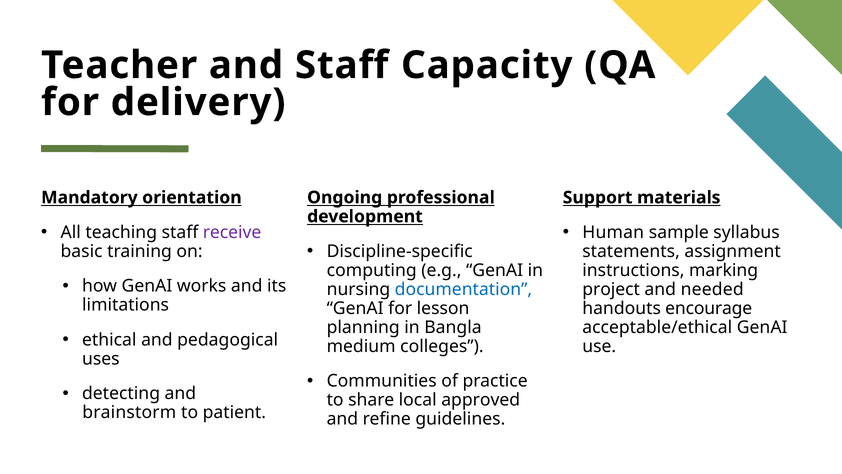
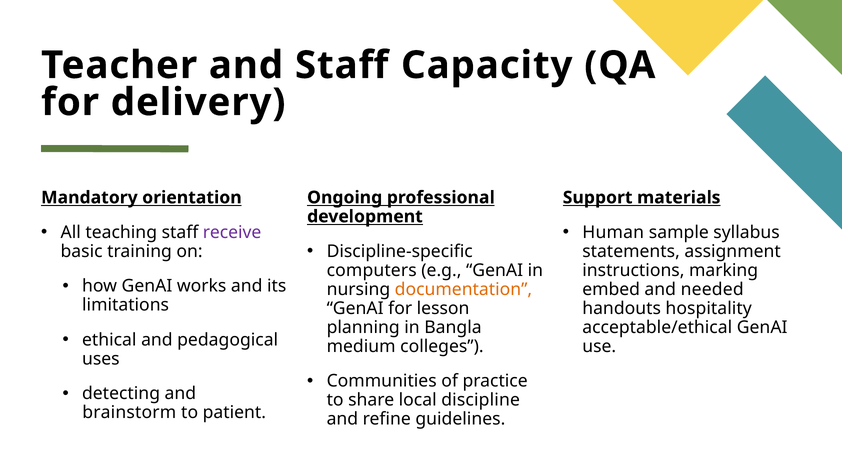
computing: computing -> computers (372, 270)
documentation colour: blue -> orange (463, 289)
project: project -> embed (611, 289)
encourage: encourage -> hospitality (709, 308)
approved: approved -> discipline (481, 400)
